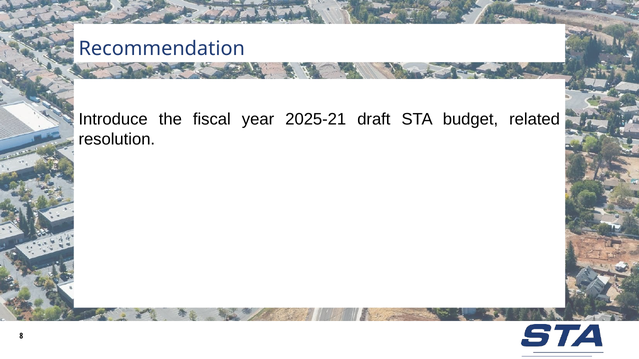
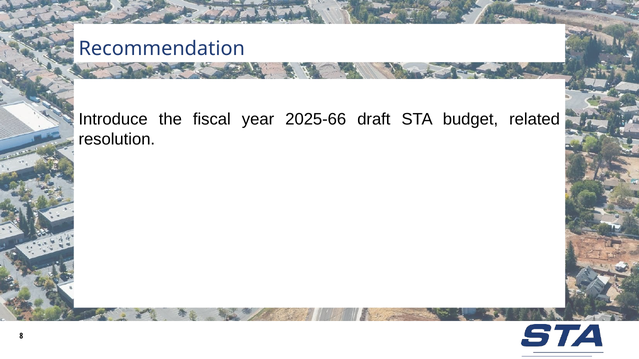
2025-21: 2025-21 -> 2025-66 (316, 119)
